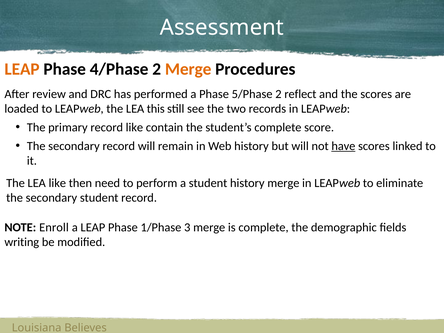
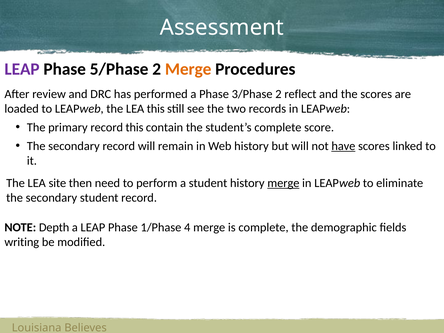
LEAP colour: orange -> purple (22, 69)
4/Phase: 4/Phase -> 5/Phase (119, 69)
5/Phase: 5/Phase -> 3/Phase (252, 94)
record like: like -> this (134, 127)
LEA like: like -> site (57, 183)
merge underline: none -> present (283, 183)
Enroll: Enroll -> Depth (54, 227)
3: 3 -> 4 (187, 227)
